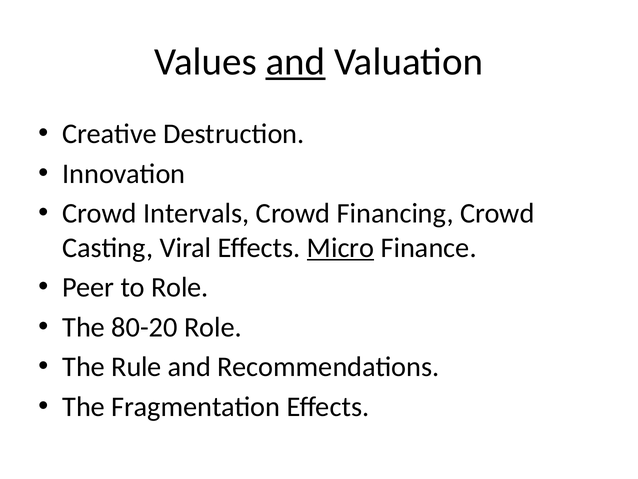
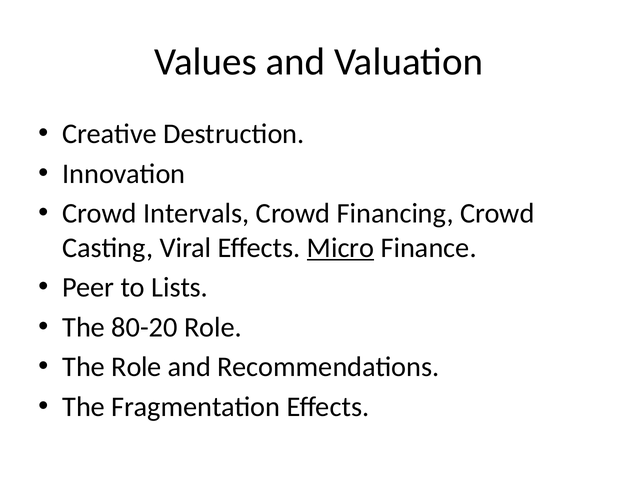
and underline: present -> none (296, 62)
to Role: Role -> Lists (180, 287)
The Rule: Rule -> Role (136, 367)
